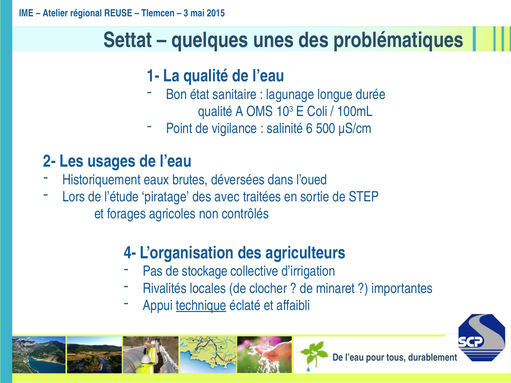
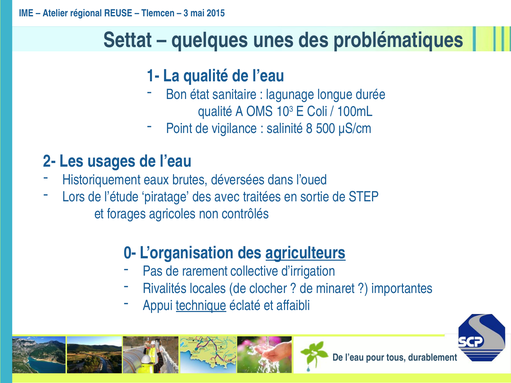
6: 6 -> 8 (309, 128)
4-: 4- -> 0- (130, 253)
agriculteurs underline: none -> present (306, 253)
stockage: stockage -> rarement (205, 271)
